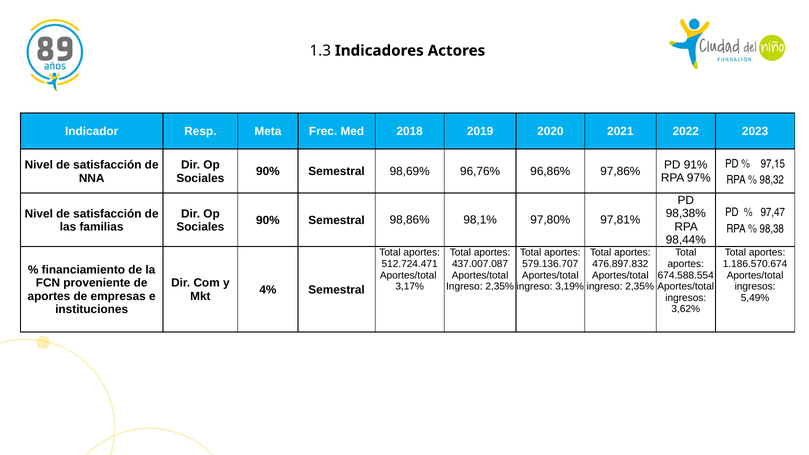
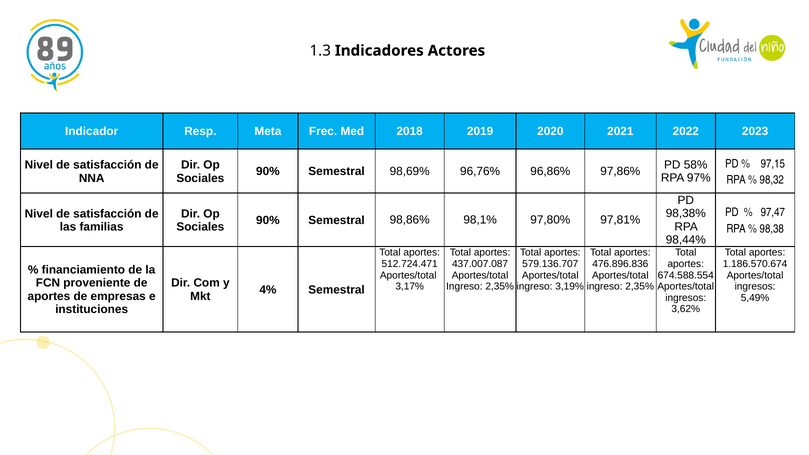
91%: 91% -> 58% (696, 165)
476.897.832: 476.897.832 -> 476.896.836 (620, 264)
